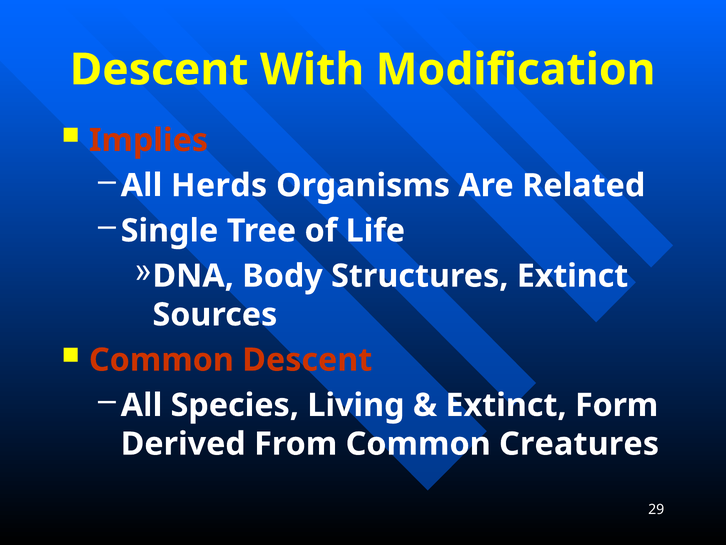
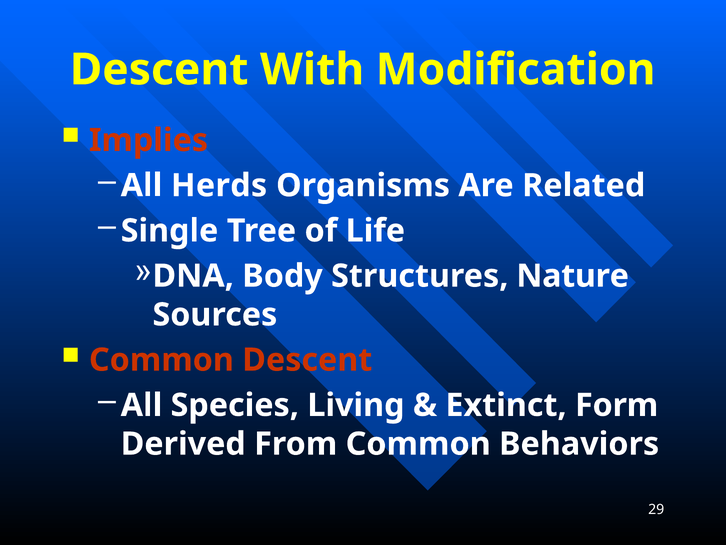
Structures Extinct: Extinct -> Nature (573, 276)
Creatures: Creatures -> Behaviors (579, 444)
